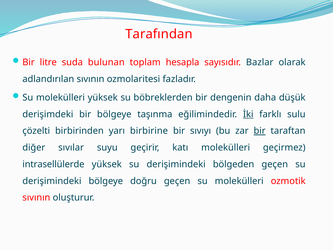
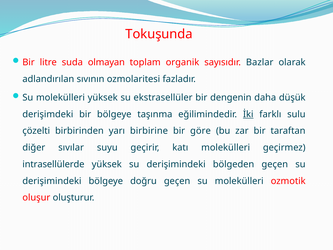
Tarafından: Tarafından -> Tokuşunda (159, 34)
bulunan: bulunan -> olmayan (106, 62)
hesapla: hesapla -> organik (182, 62)
böbreklerden: böbreklerden -> ekstrasellüler (163, 97)
sıvıyı: sıvıyı -> göre (200, 131)
bir underline: present -> none (260, 131)
sıvının: sıvının -> oluşur (36, 197)
